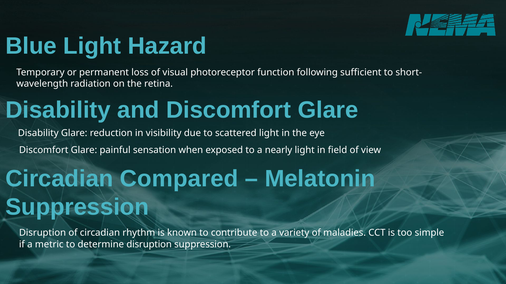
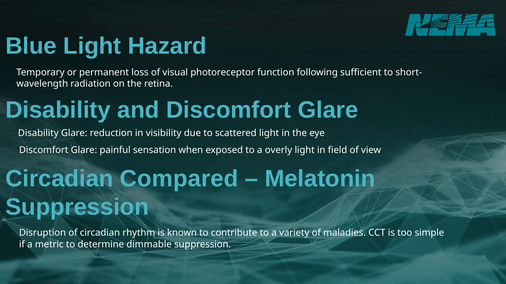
nearly: nearly -> overly (279, 150)
determine disruption: disruption -> dimmable (149, 245)
